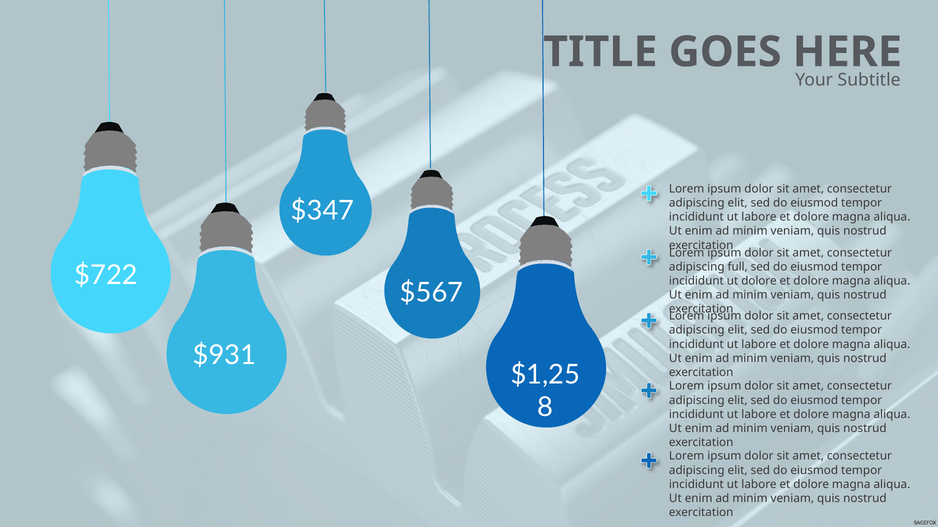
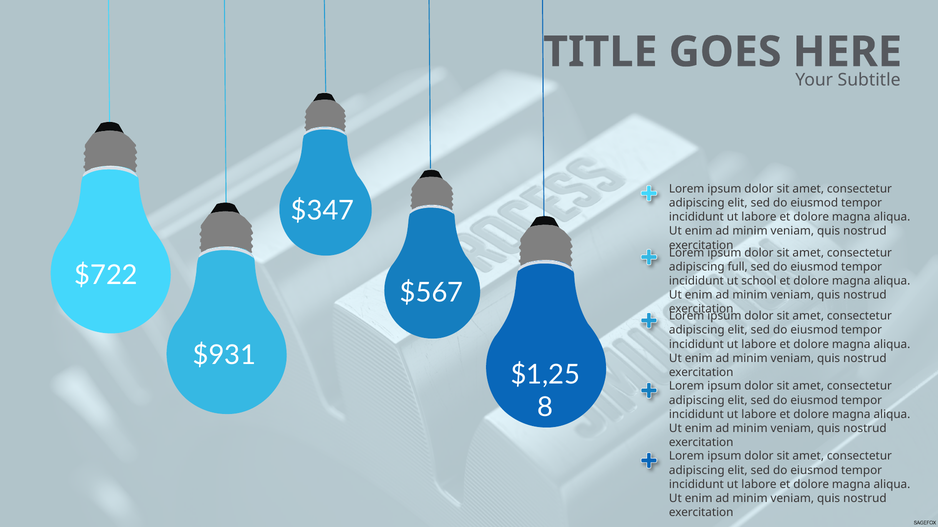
ut dolore: dolore -> school (759, 281)
